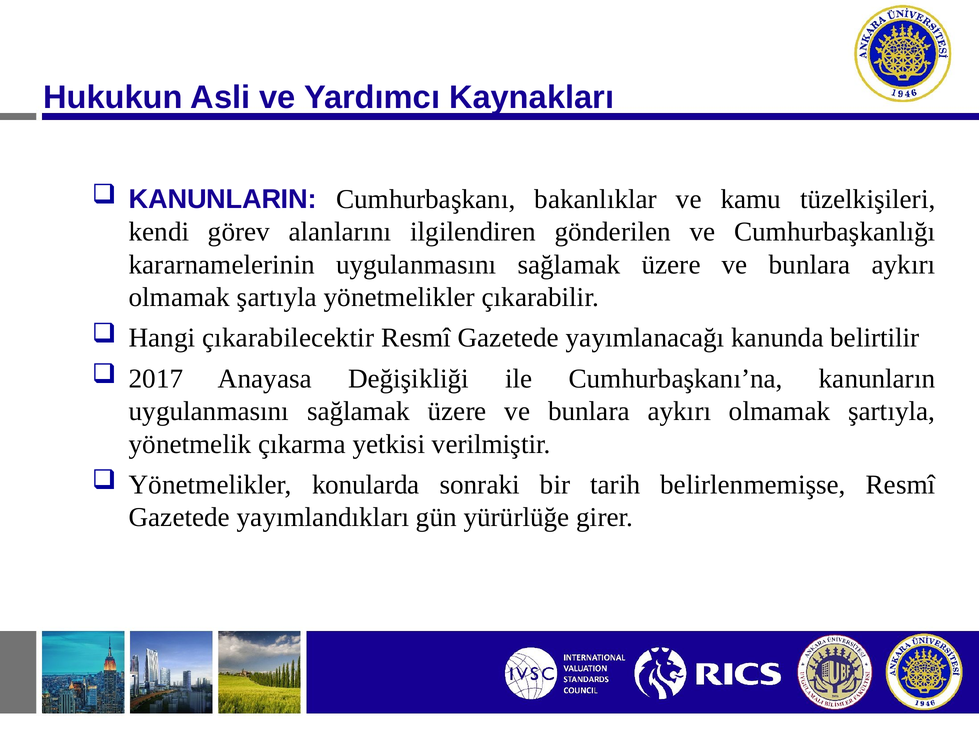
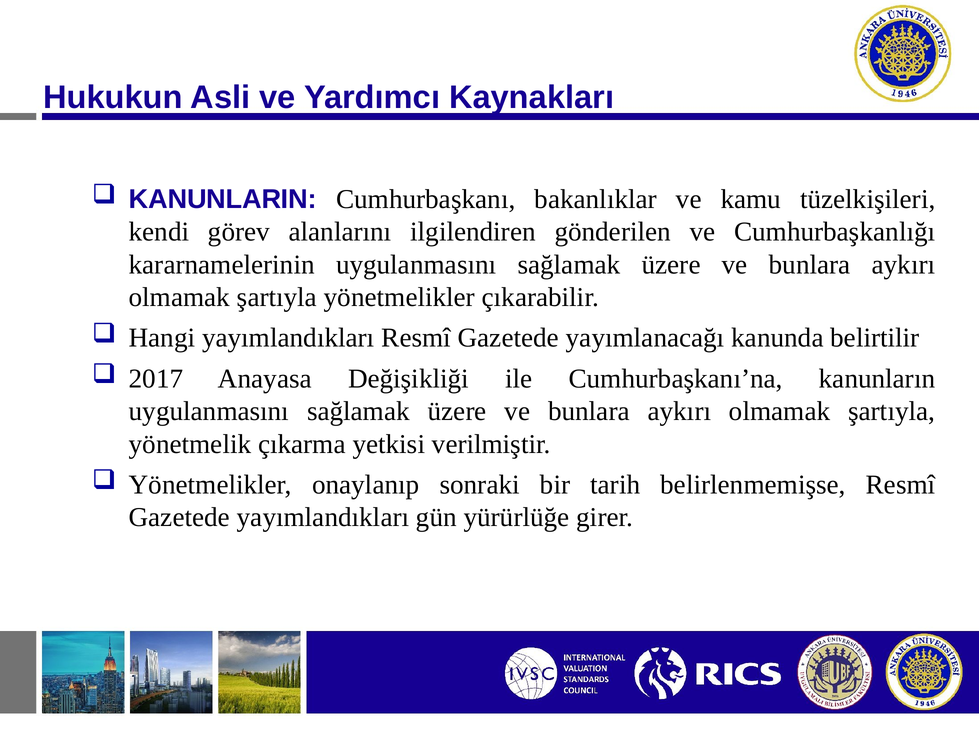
Hangi çıkarabilecektir: çıkarabilecektir -> yayımlandıkları (288, 338)
konularda: konularda -> onaylanıp (366, 485)
